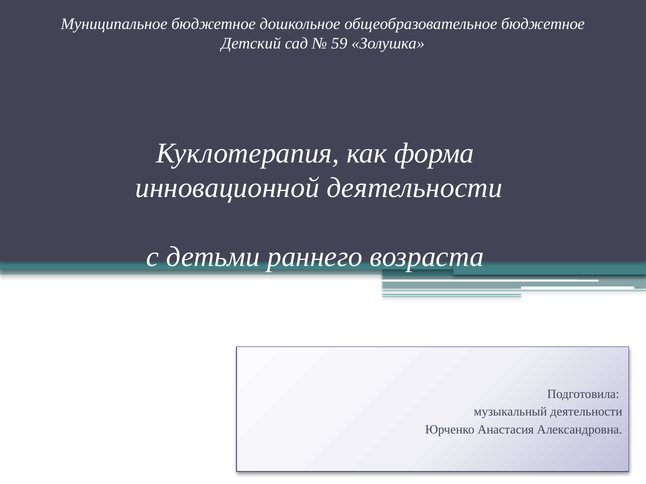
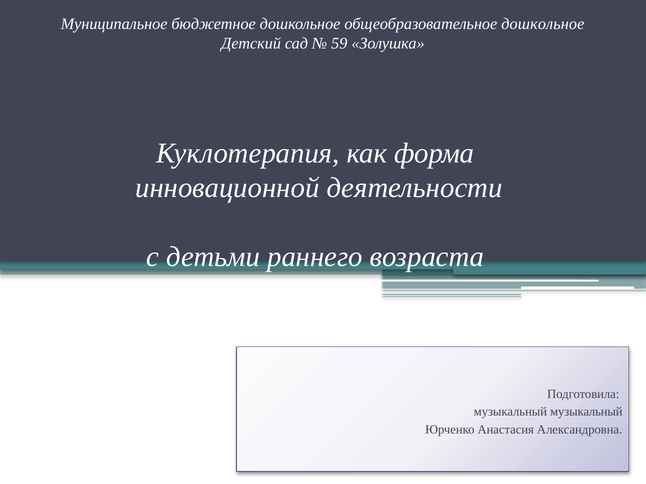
общеобразовательное бюджетное: бюджетное -> дошкольное (543, 24)
музыкальный деятельности: деятельности -> музыкальный (586, 412)
